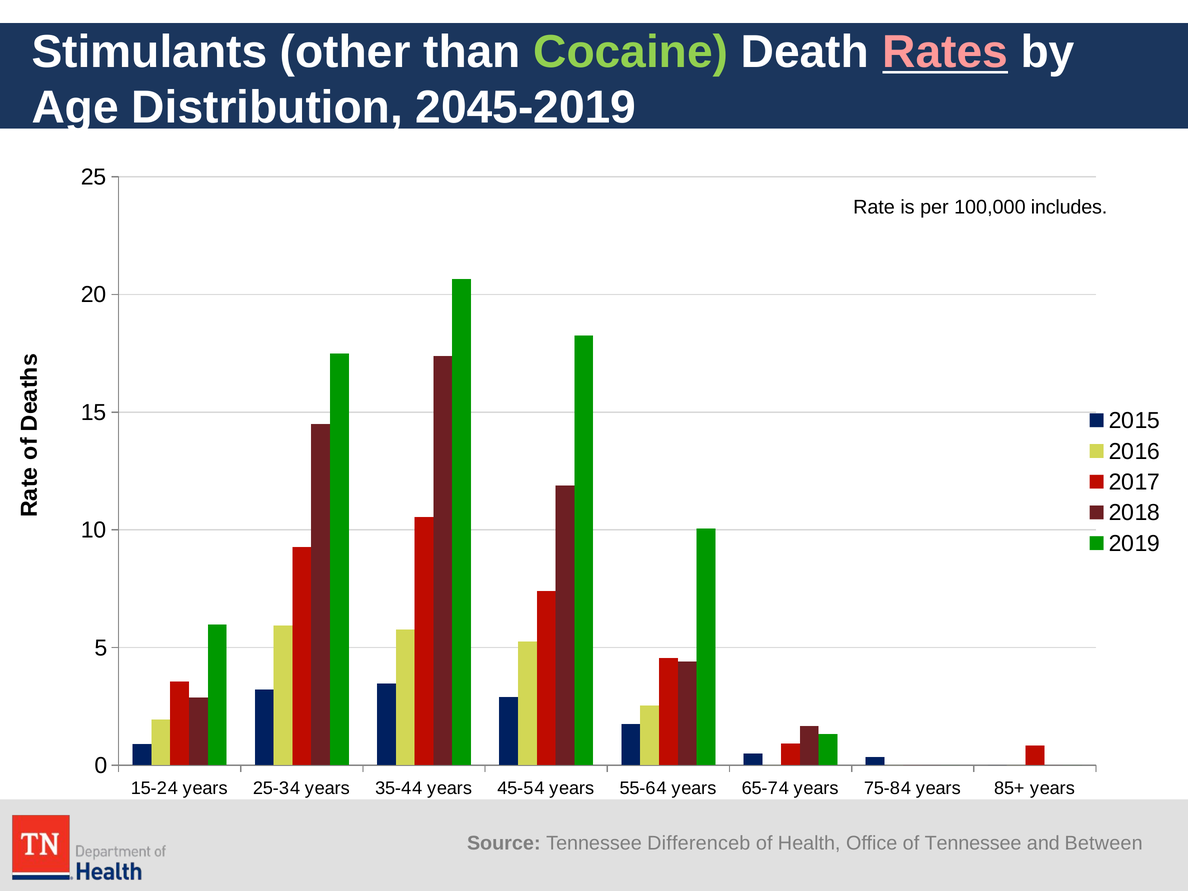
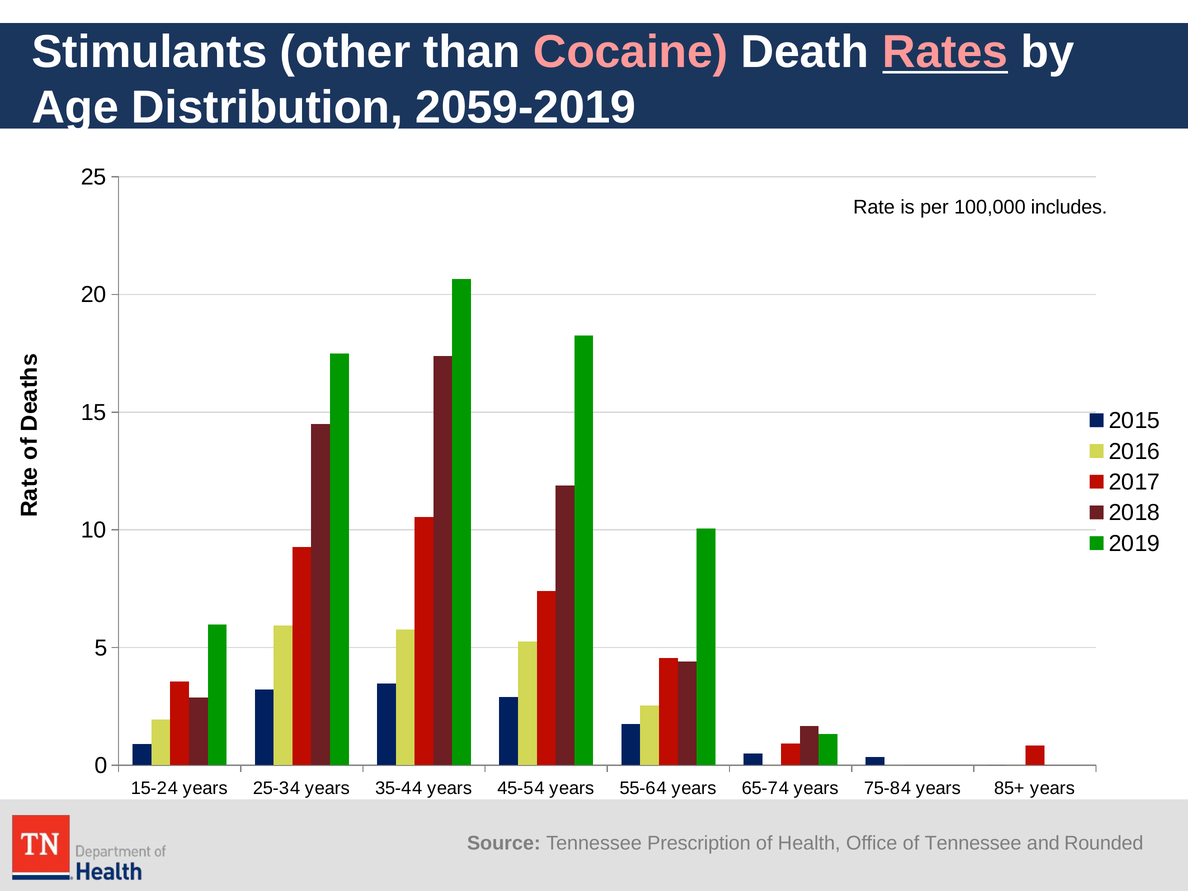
Cocaine colour: light green -> pink (631, 52)
2045-2019: 2045-2019 -> 2059-2019 (526, 108)
Differenceb: Differenceb -> Prescription (699, 843)
Between: Between -> Rounded (1104, 843)
